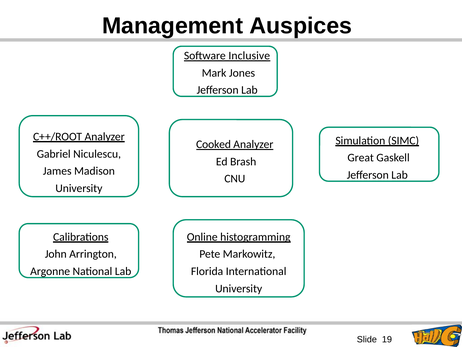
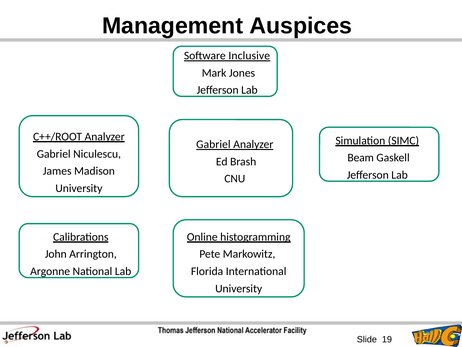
Cooked: Cooked -> Gabriel (213, 144)
Great: Great -> Beam (361, 158)
